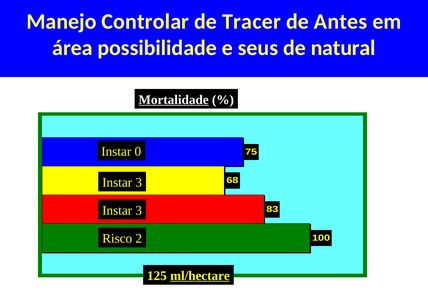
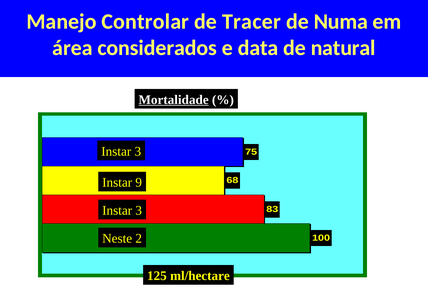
Antes: Antes -> Numa (341, 22)
possibilidade: possibilidade -> considerados (157, 48)
seus: seus -> data (258, 48)
0: 0 -> 3 (138, 152)
3: 3 -> 9 (139, 183)
Risco: Risco -> Neste (117, 239)
ml/hectare underline: present -> none (200, 276)
